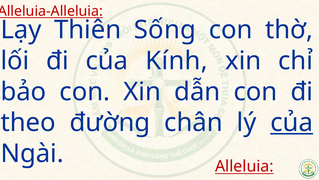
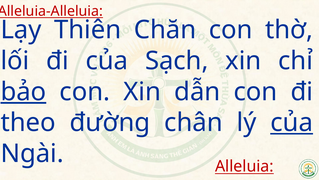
Sống: Sống -> Chăn (165, 30)
Kính: Kính -> Sạch (177, 61)
bảo underline: none -> present (23, 92)
